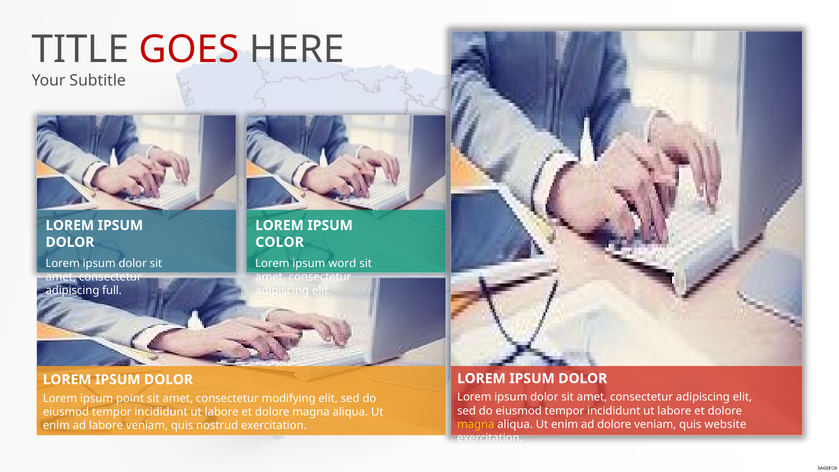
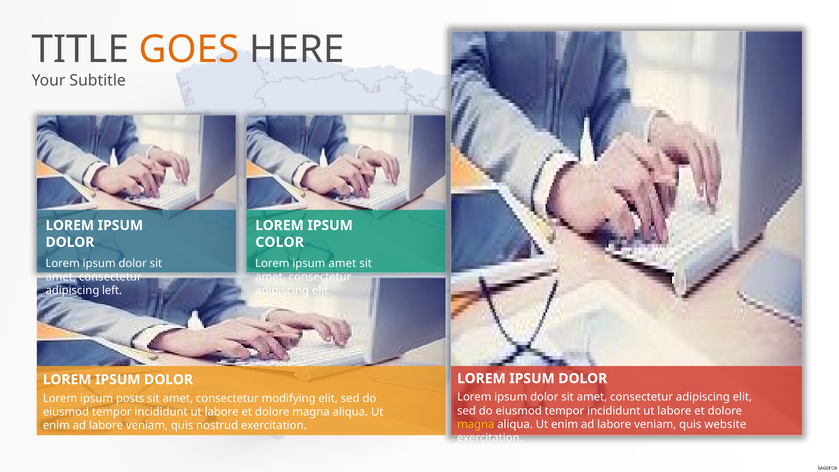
GOES colour: red -> orange (189, 50)
ipsum word: word -> amet (342, 263)
full: full -> left (112, 291)
point: point -> posts (130, 398)
dolore: dolore -> labore (614, 424)
